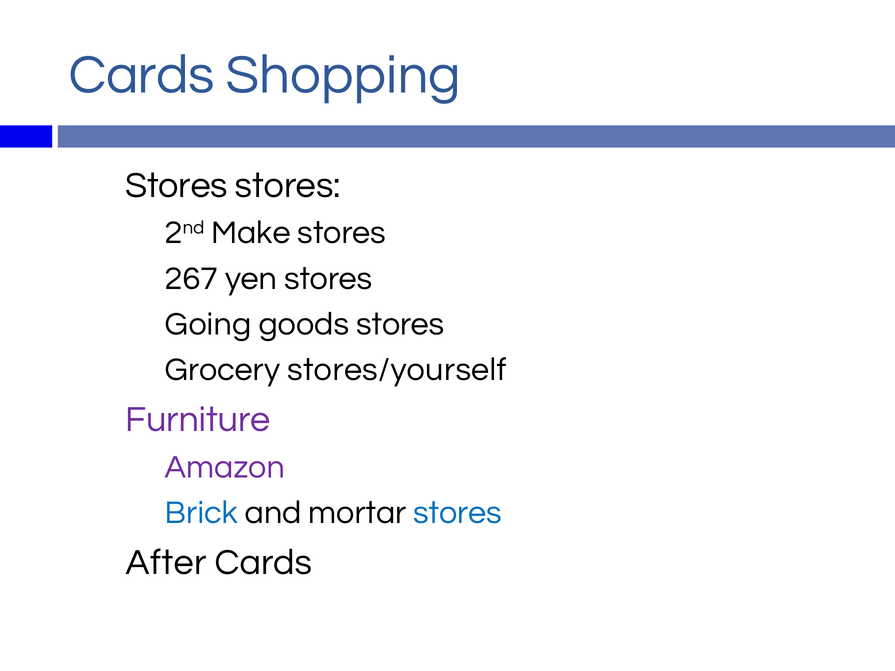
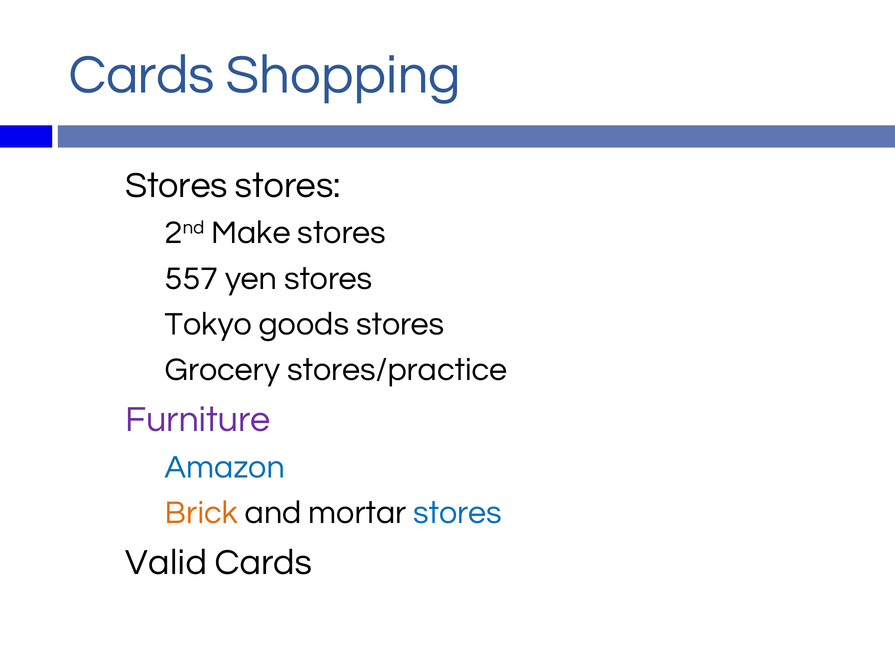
267: 267 -> 557 (192, 278)
Going: Going -> Tokyo (208, 324)
stores/yourself: stores/yourself -> stores/practice (397, 370)
Amazon colour: purple -> blue (225, 467)
Brick colour: blue -> orange (201, 513)
After: After -> Valid (166, 563)
